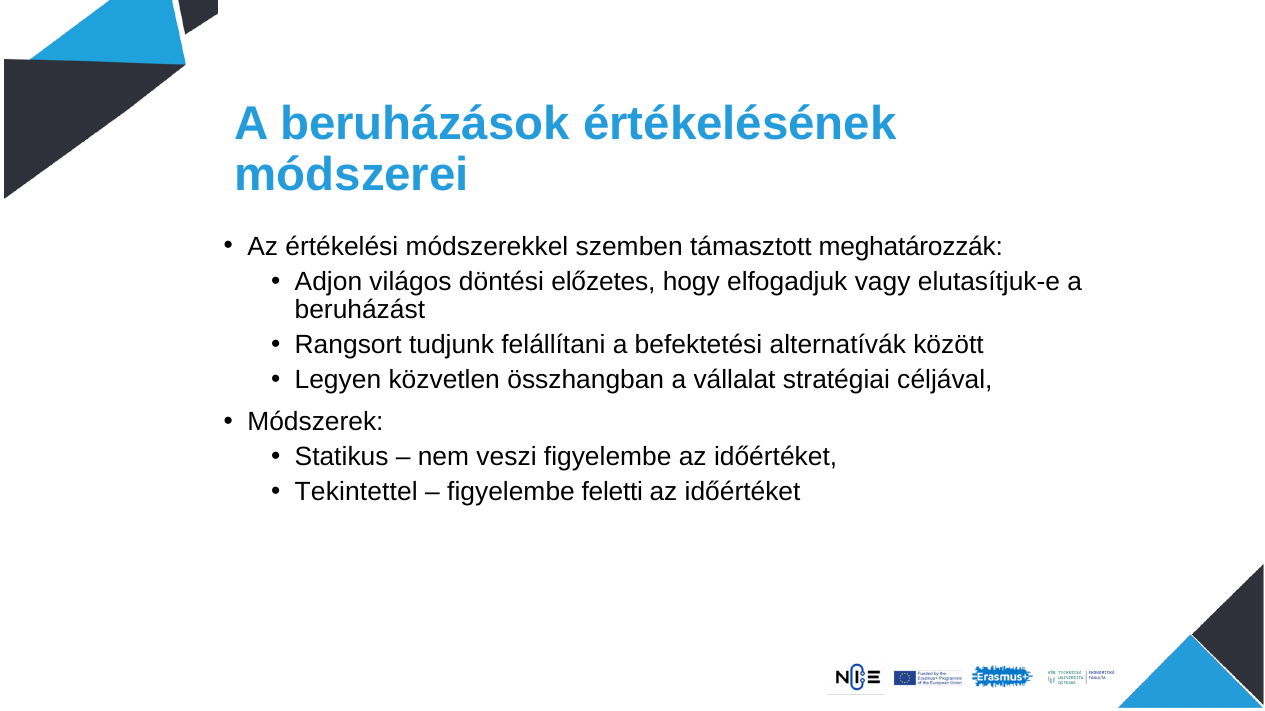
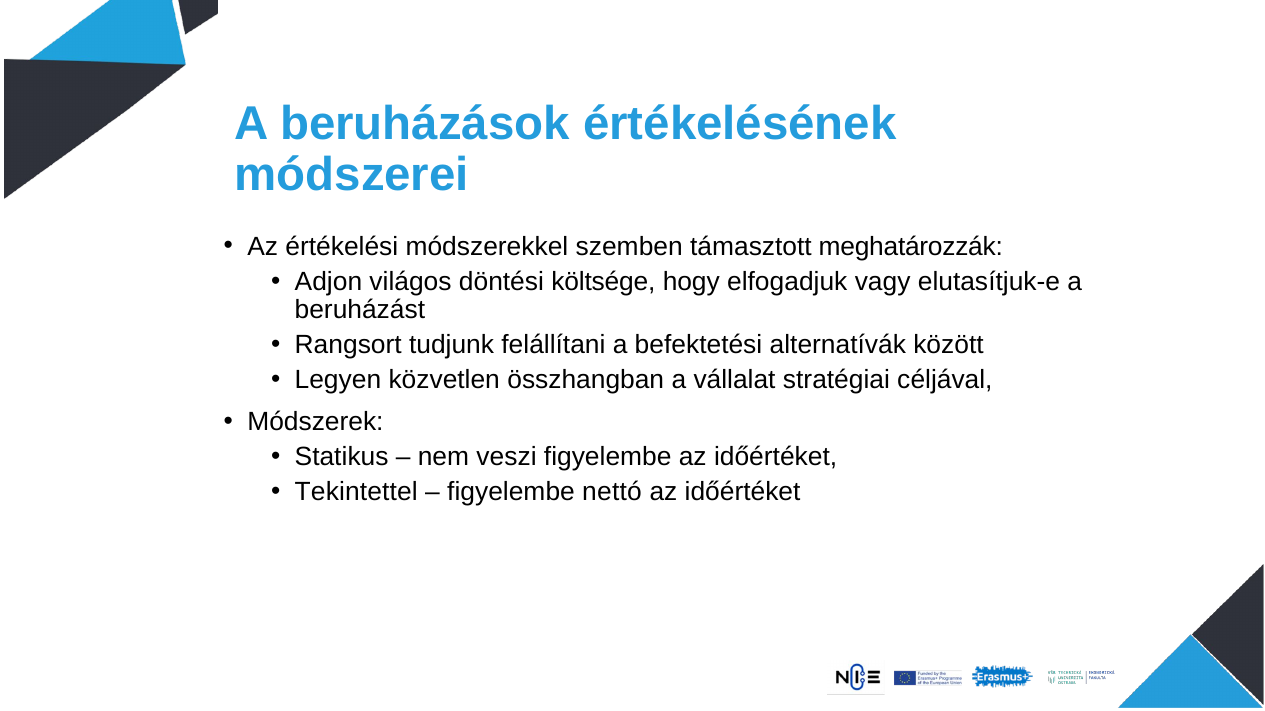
előzetes: előzetes -> költsége (603, 282)
feletti: feletti -> nettó (612, 492)
